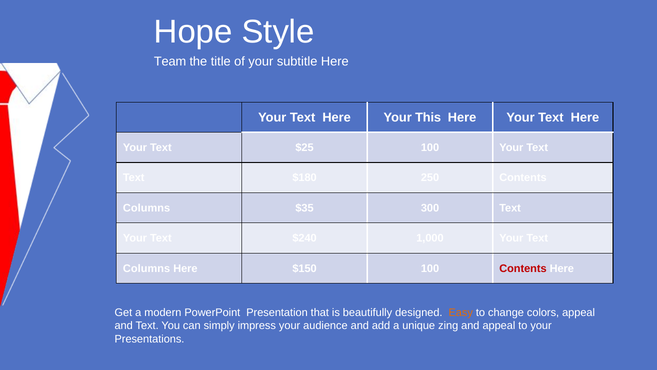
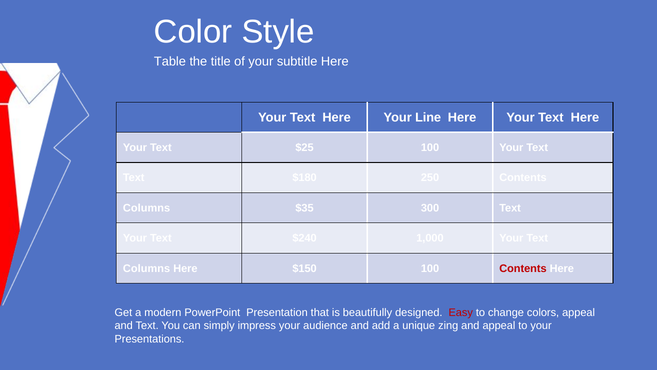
Hope: Hope -> Color (193, 32)
Team: Team -> Table (170, 61)
This: This -> Line (428, 117)
Easy colour: orange -> red (461, 312)
